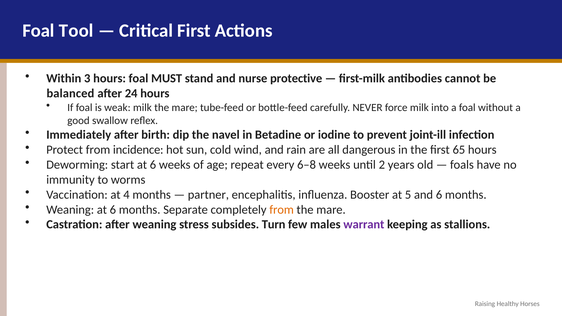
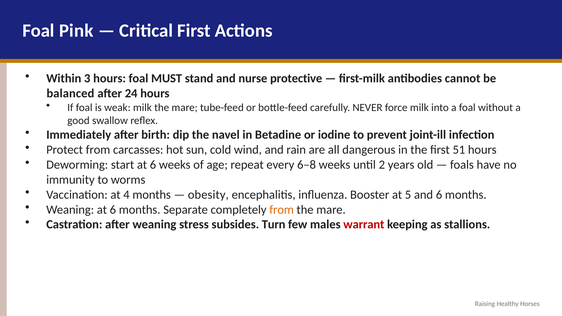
Tool: Tool -> Pink (76, 31)
incidence: incidence -> carcasses (138, 150)
65: 65 -> 51 (459, 150)
partner: partner -> obesity (208, 195)
warrant colour: purple -> red (364, 225)
